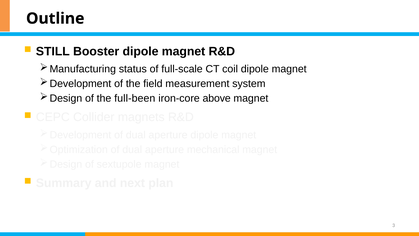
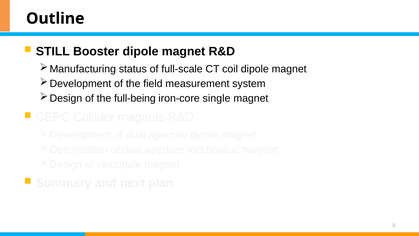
full-been: full-been -> full-being (135, 98)
above: above -> single (217, 98)
